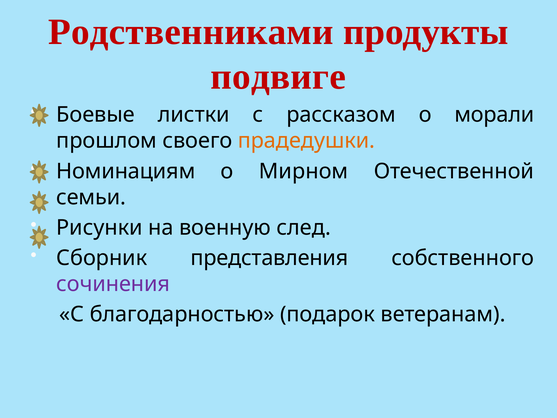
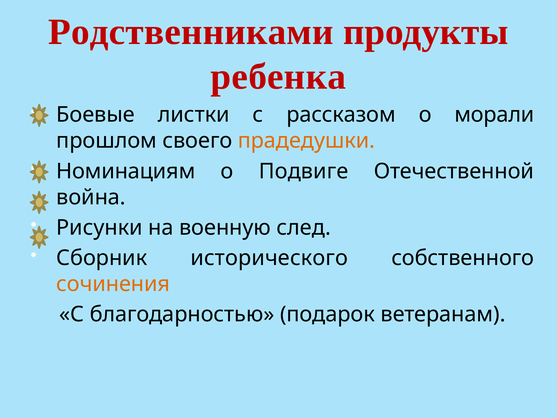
подвиге: подвиге -> ребенка (278, 76)
Мирном: Мирном -> Подвиге (304, 171)
семьи: семьи -> война (91, 197)
представления: представления -> исторического (269, 258)
сочинения colour: purple -> orange (113, 284)
